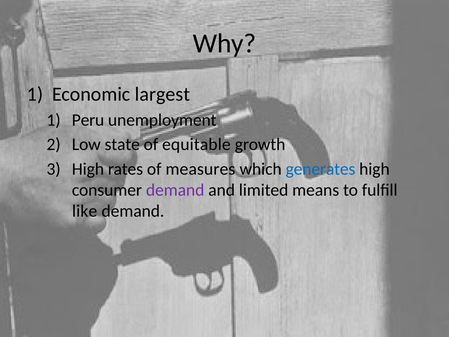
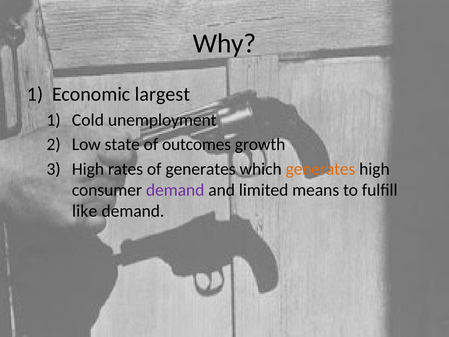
Peru: Peru -> Cold (88, 120)
equitable: equitable -> outcomes (197, 144)
of measures: measures -> generates (201, 169)
generates colour: blue -> orange (320, 169)
